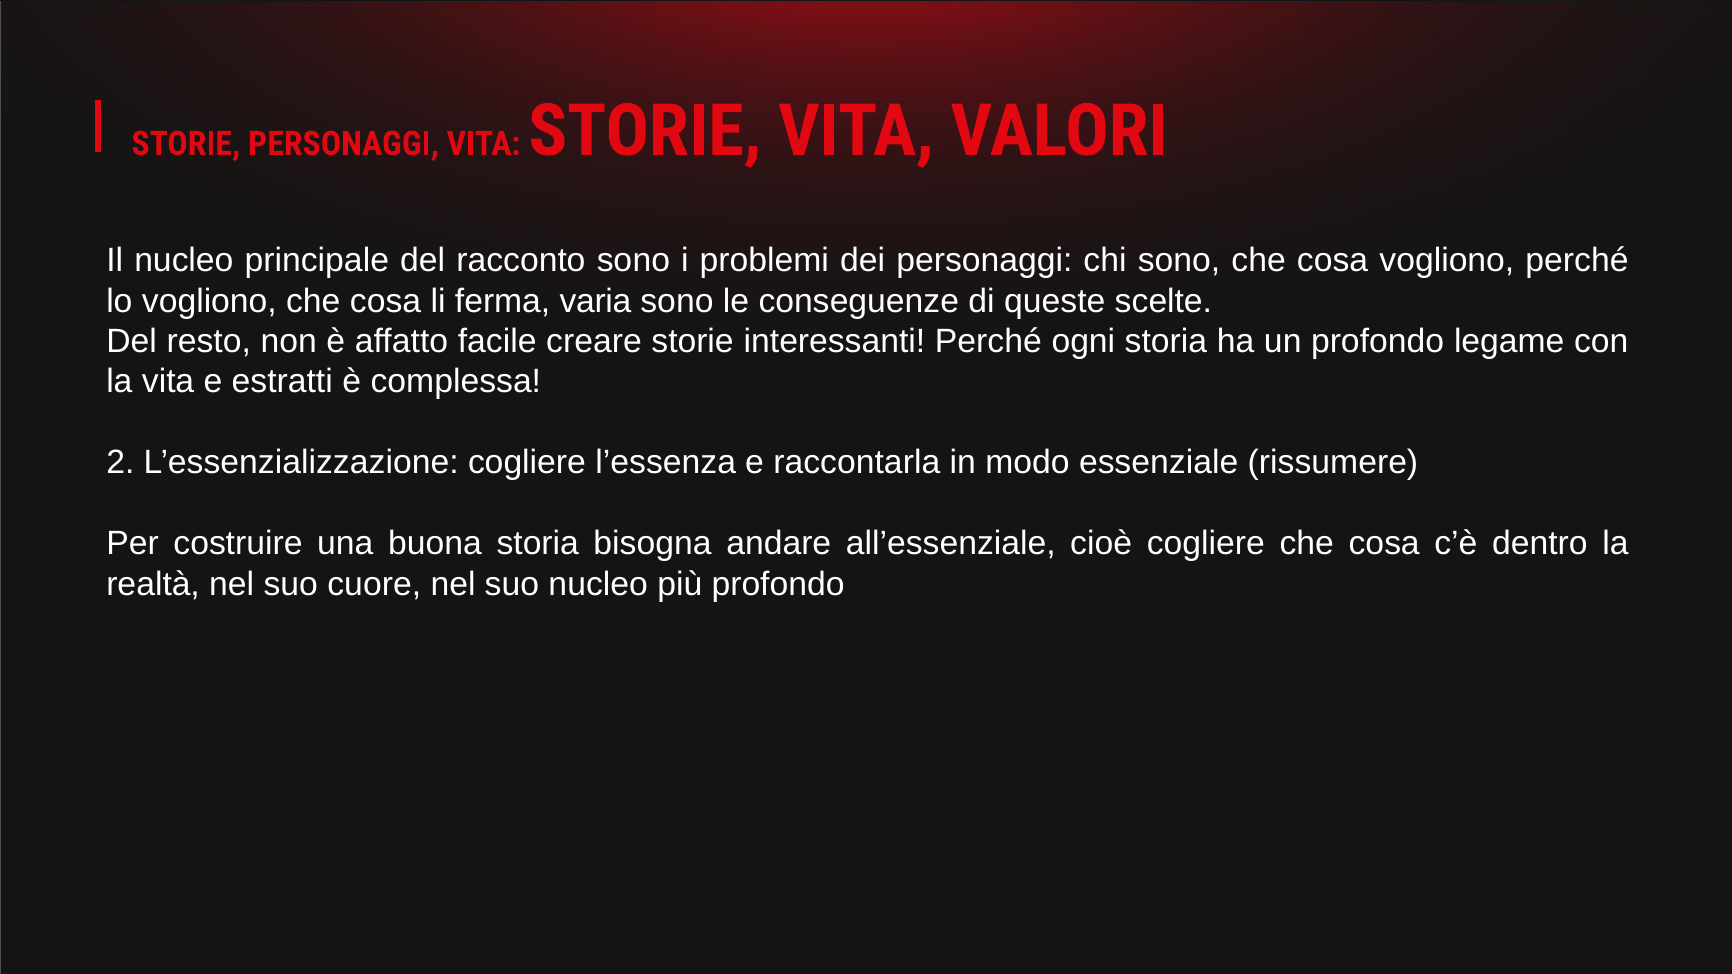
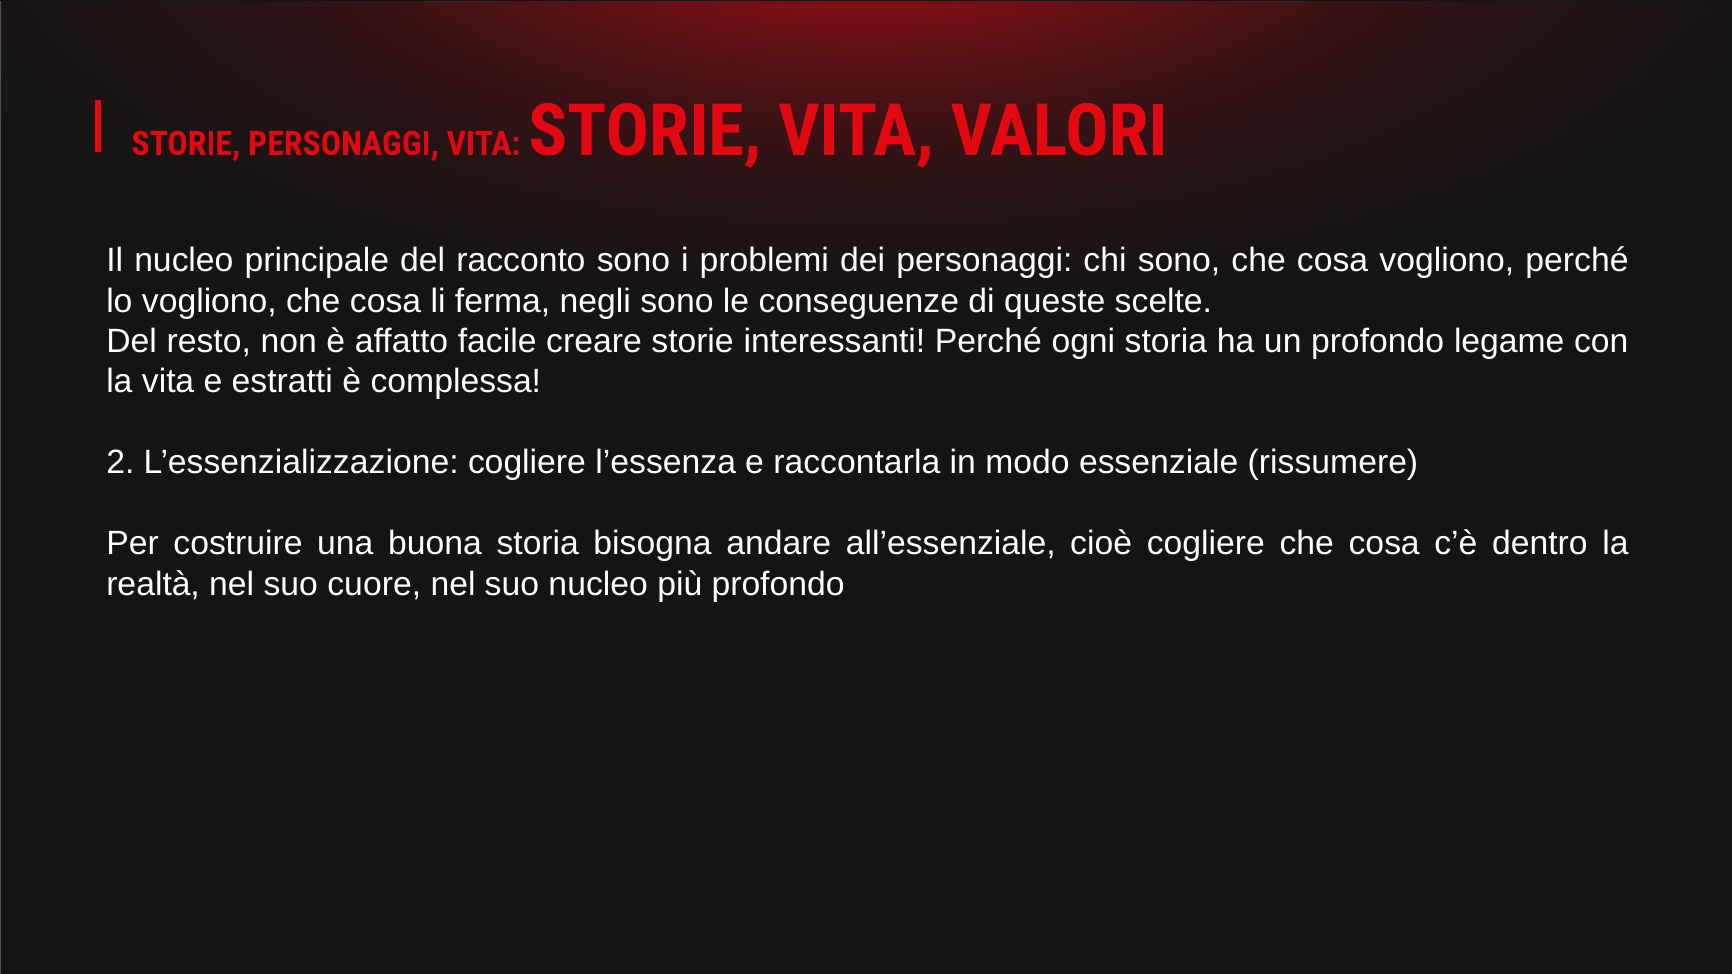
varia: varia -> negli (595, 301)
